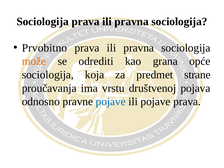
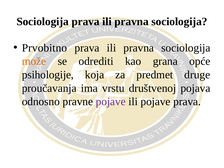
sociologija: sociologija -> psihologije (48, 75)
strane: strane -> druge (197, 75)
pojave colour: blue -> purple (111, 102)
